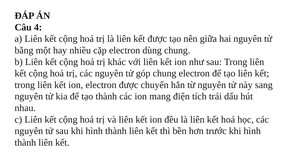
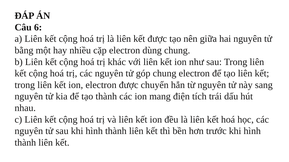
4: 4 -> 6 (38, 27)
